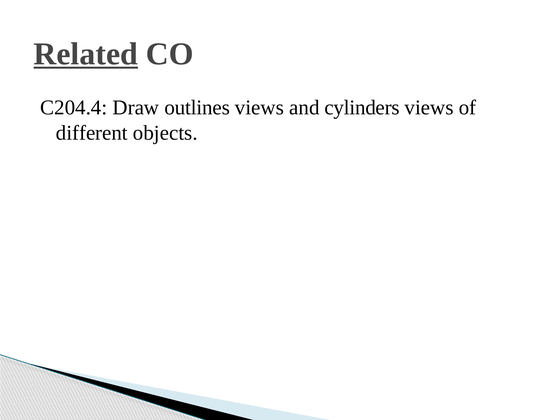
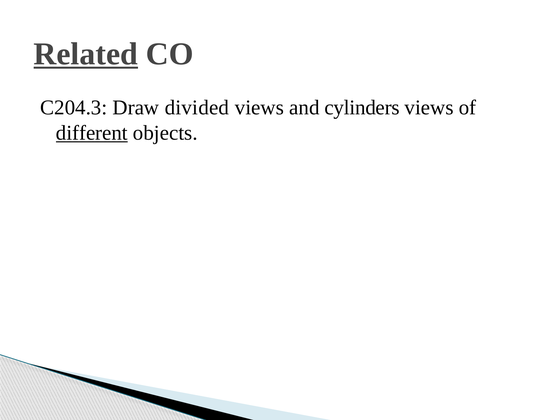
C204.4: C204.4 -> C204.3 (74, 108)
outlines: outlines -> divided (197, 108)
different underline: none -> present (92, 133)
